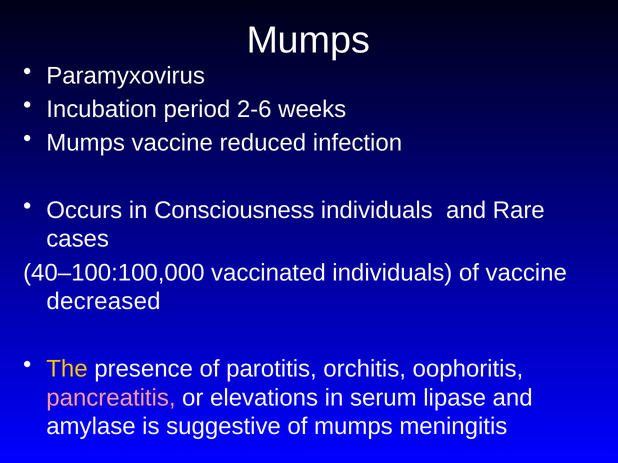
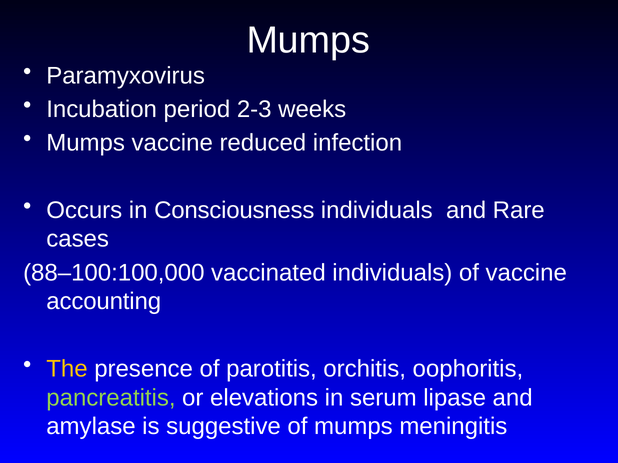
2-6: 2-6 -> 2-3 (254, 109)
40–100:100,000: 40–100:100,000 -> 88–100:100,000 (114, 273)
decreased: decreased -> accounting (104, 302)
pancreatitis colour: pink -> light green (111, 398)
